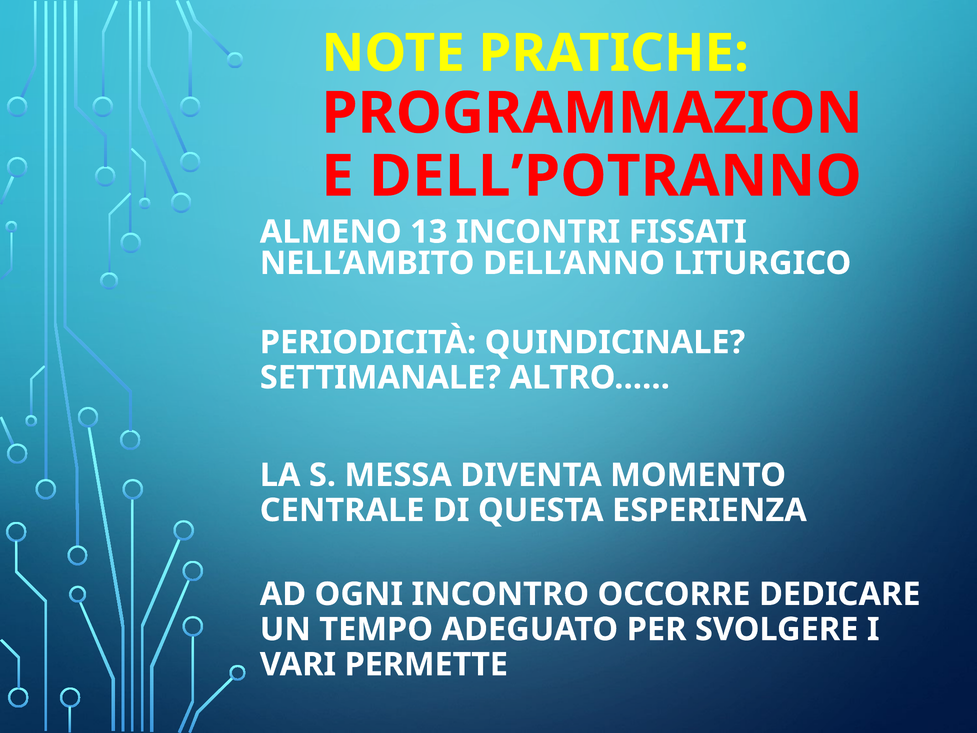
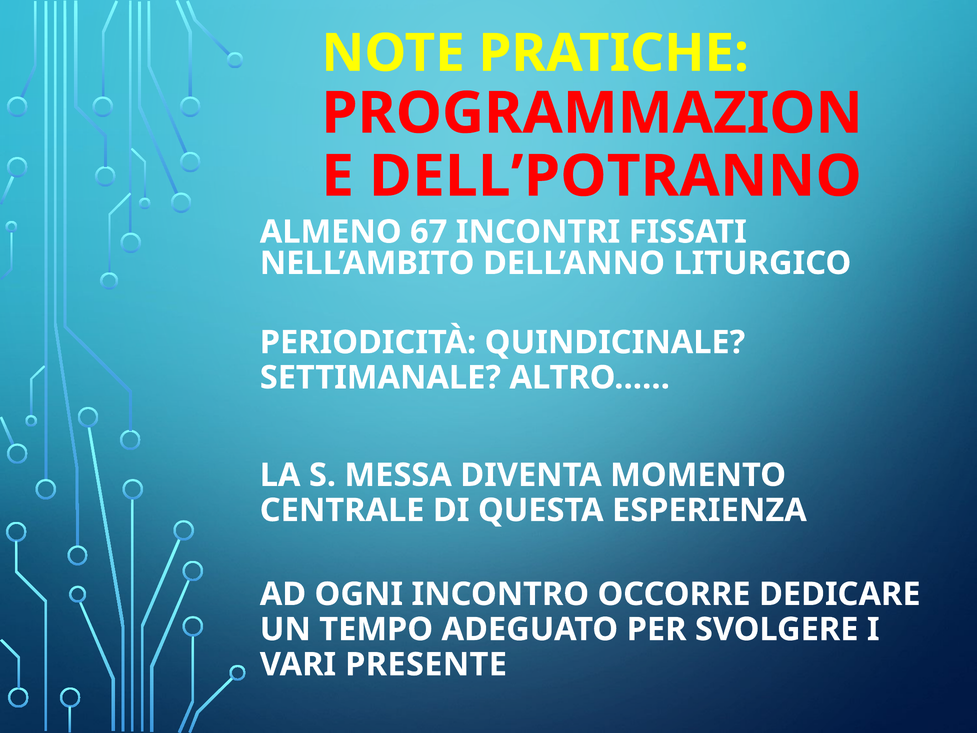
13: 13 -> 67 (429, 232)
PERMETTE: PERMETTE -> PRESENTE (426, 664)
